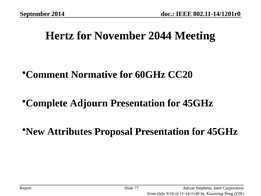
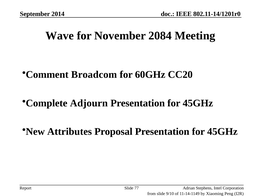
Hertz: Hertz -> Wave (60, 36)
2044: 2044 -> 2084 (160, 36)
Normative: Normative -> Broadcom (94, 75)
